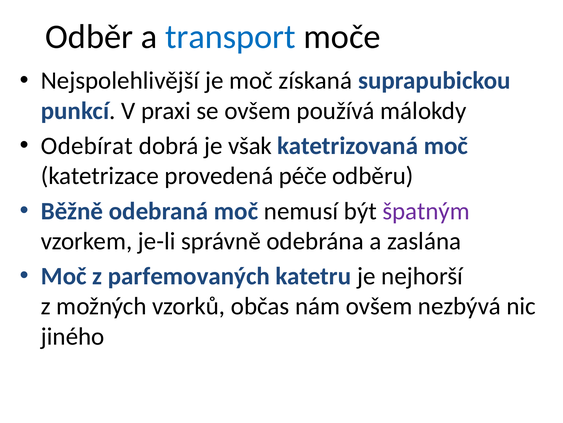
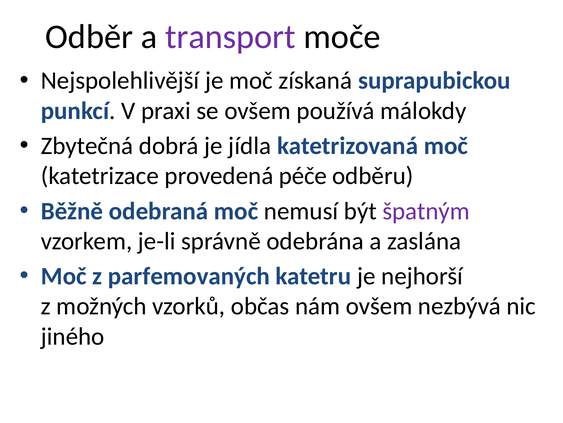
transport colour: blue -> purple (230, 37)
Odebírat: Odebírat -> Zbytečná (87, 146)
však: však -> jídla (250, 146)
